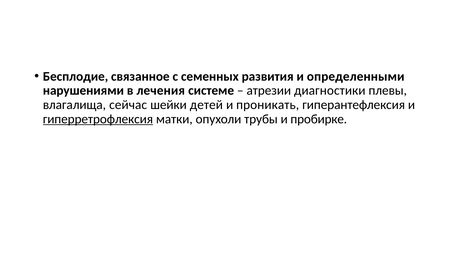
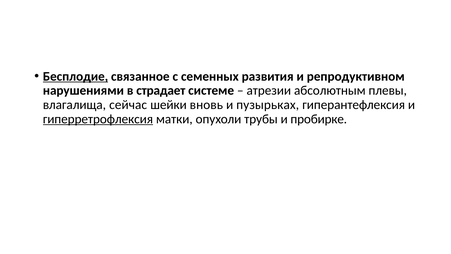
Бесплодие underline: none -> present (75, 76)
определенными: определенными -> репродуктивном (356, 76)
лечения: лечения -> страдает (161, 90)
диагностики: диагностики -> абсолютным (330, 90)
детей: детей -> вновь (206, 105)
проникать: проникать -> пузырьках (268, 105)
